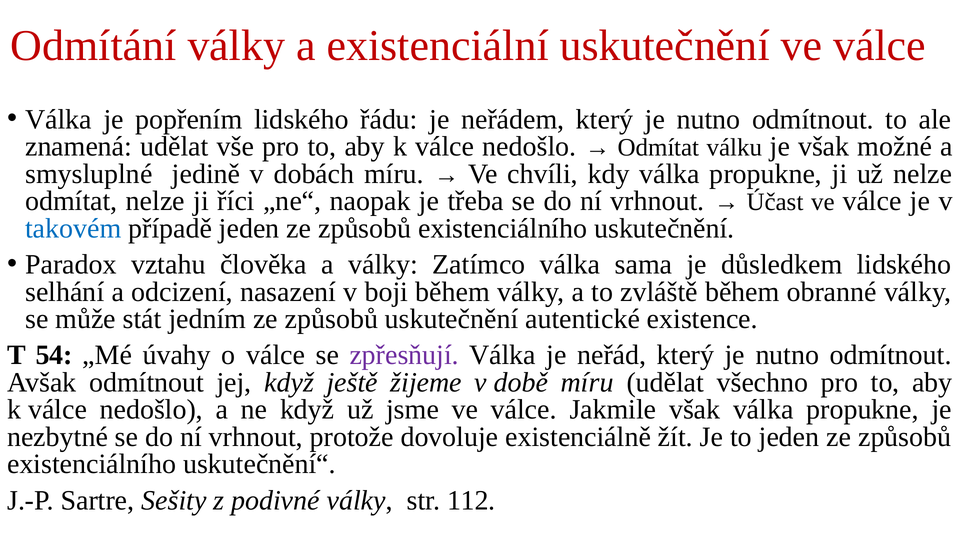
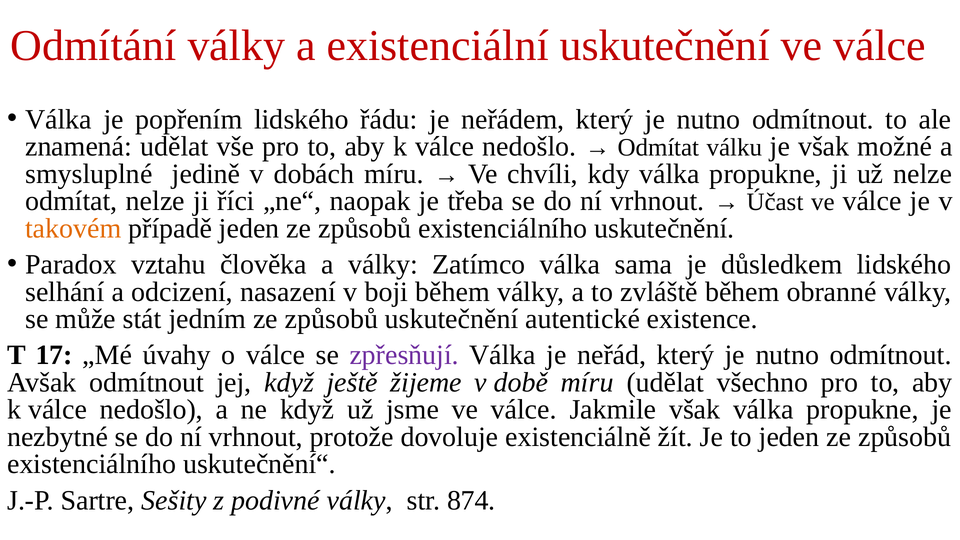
takovém colour: blue -> orange (73, 228)
54: 54 -> 17 (54, 355)
112: 112 -> 874 (471, 500)
